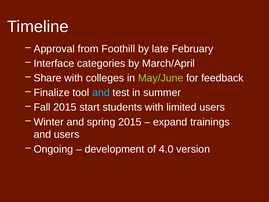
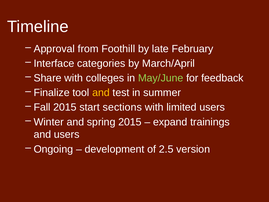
and colour: light blue -> yellow (101, 93)
students: students -> sections (122, 107)
4.0: 4.0 -> 2.5 (166, 149)
